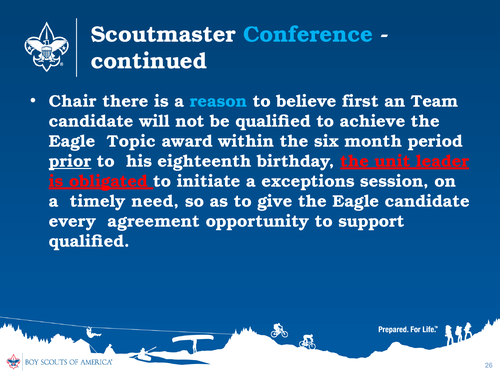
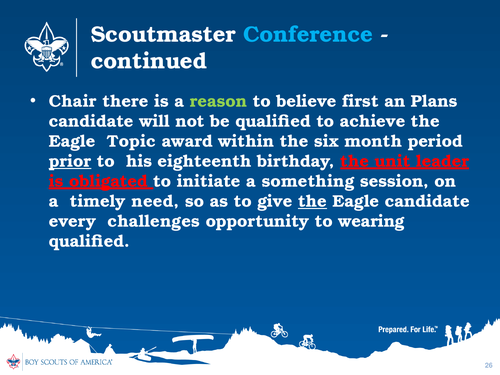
reason colour: light blue -> light green (219, 101)
Team: Team -> Plans (434, 101)
exceptions: exceptions -> something (308, 181)
the underline: none -> present (312, 201)
agreement: agreement -> challenges (154, 221)
support: support -> wearing (371, 221)
